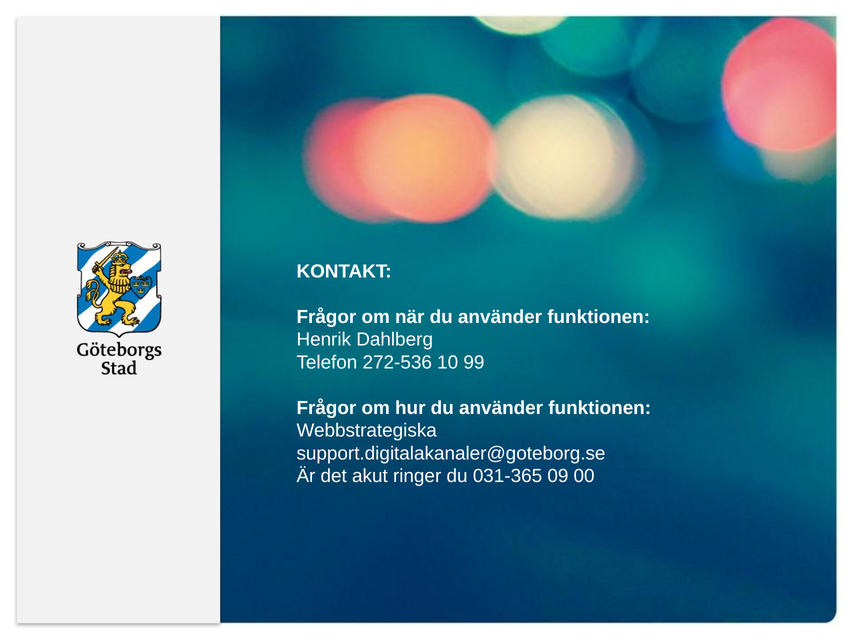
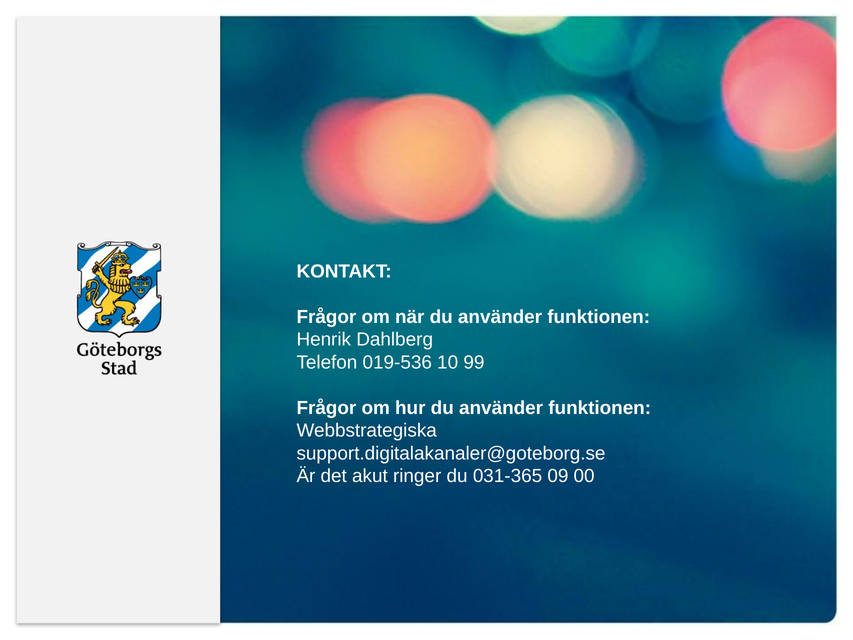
272-536: 272-536 -> 019-536 (397, 362)
